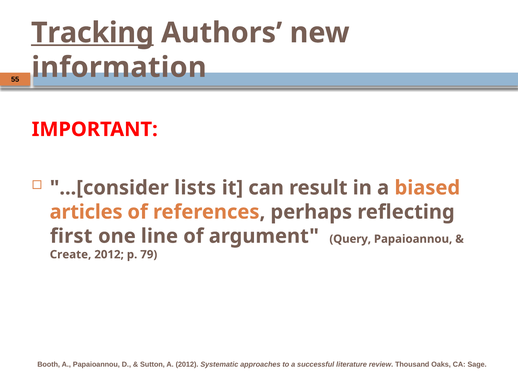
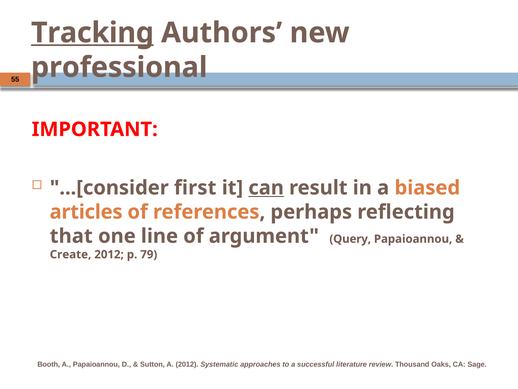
information: information -> professional (119, 67)
lists: lists -> first (195, 188)
can underline: none -> present (266, 188)
first: first -> that (71, 236)
